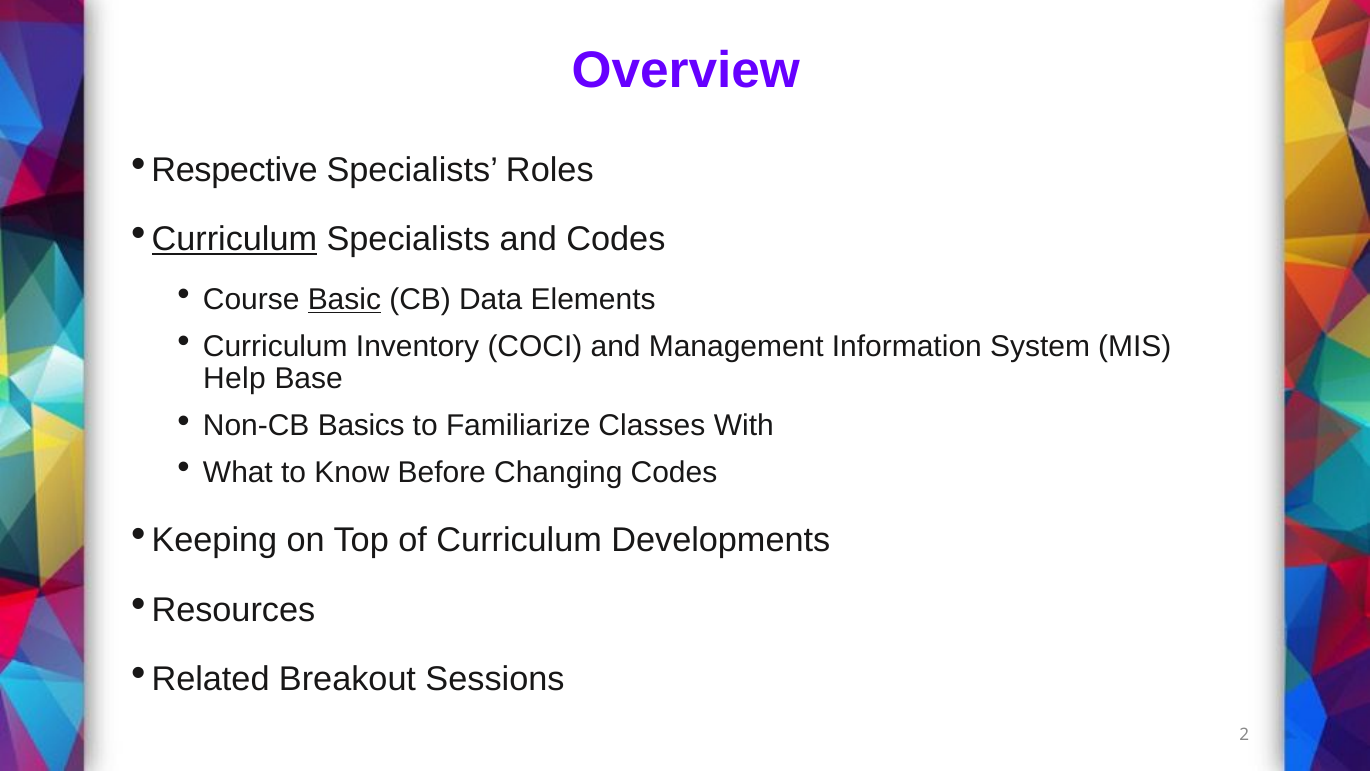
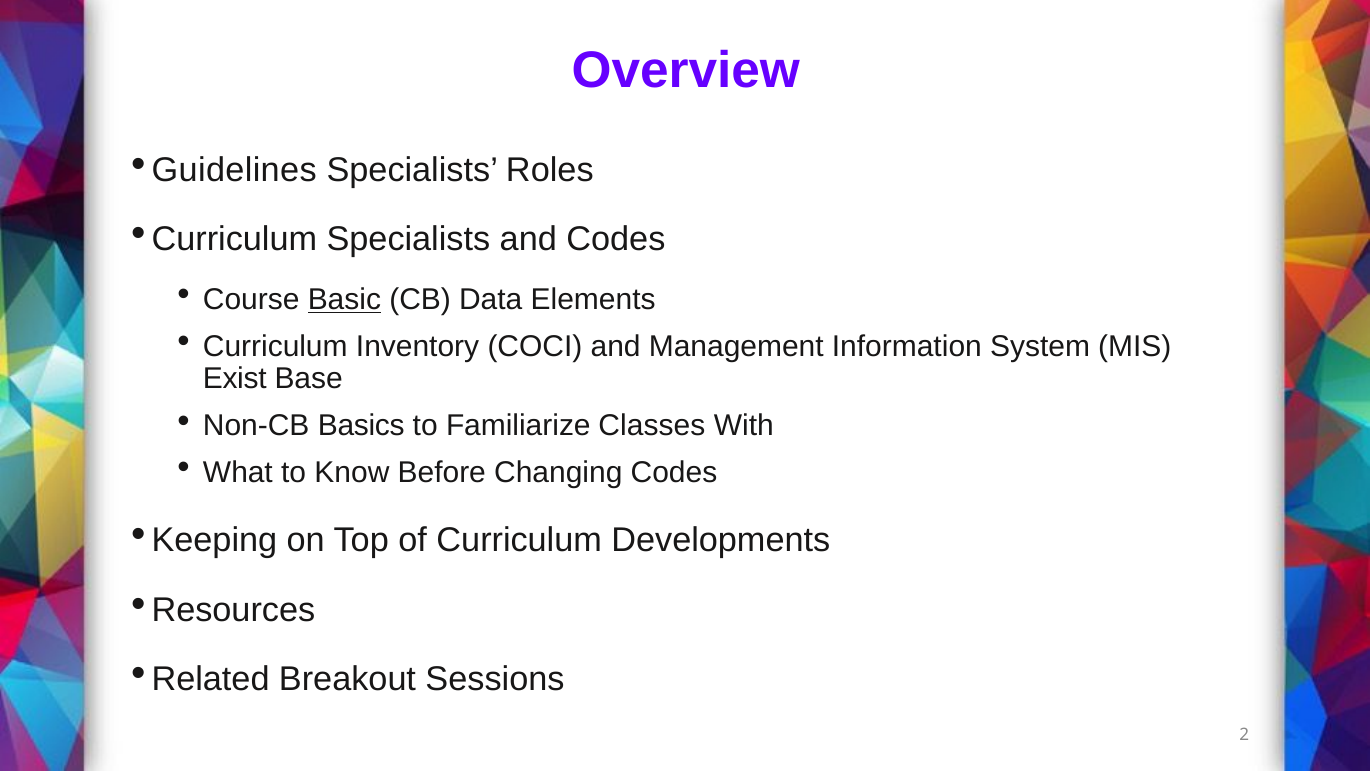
Respective: Respective -> Guidelines (234, 170)
Curriculum underline: present -> none (234, 239)
Help: Help -> Exist (235, 379)
